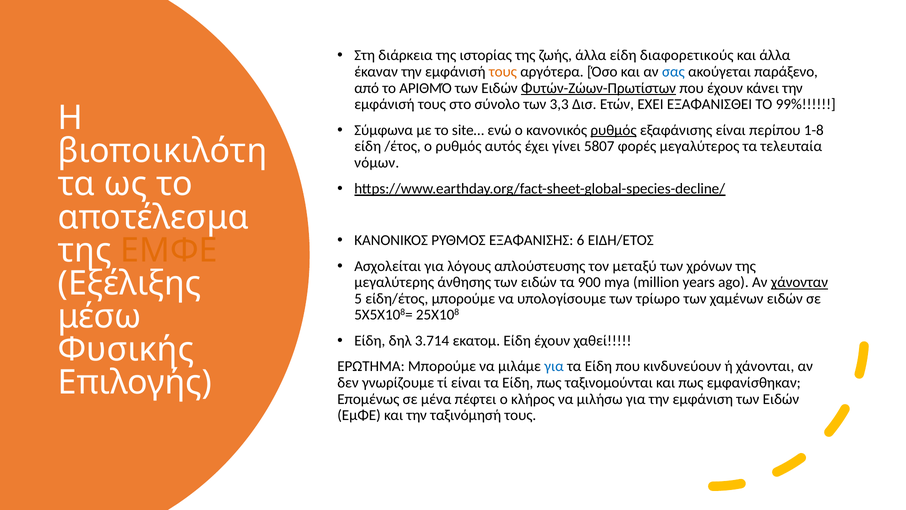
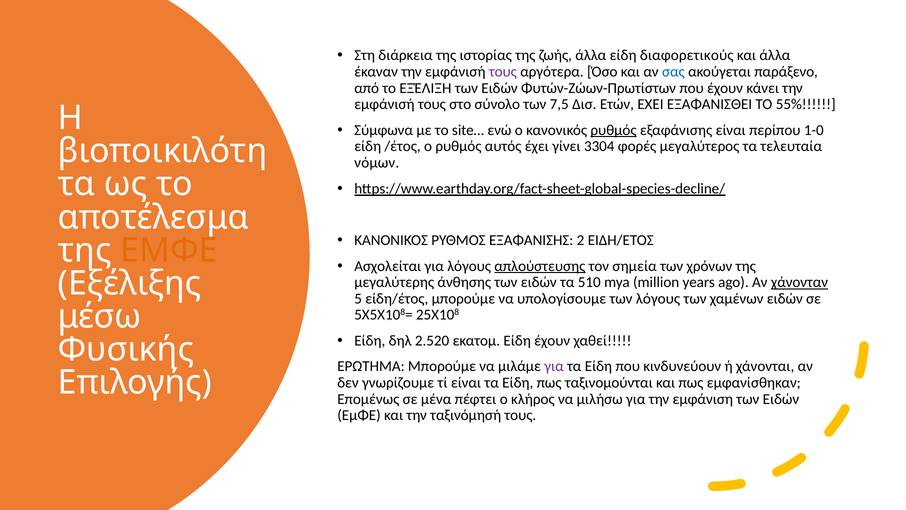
τους colour: orange -> purple (503, 72)
ΑΡΙΘΜΌ: ΑΡΙΘΜΌ -> ΕΞΈΛΙΞΗ (425, 88)
Φυτών-Ζώων-Πρωτίστων underline: present -> none (599, 88)
3,3: 3,3 -> 7,5 (559, 104)
99%: 99% -> 55% (806, 104)
1-8: 1-8 -> 1-0 (814, 130)
5807: 5807 -> 3304 (599, 146)
6: 6 -> 2 (580, 240)
απλούστευσης underline: none -> present (540, 266)
µεταξύ: µεταξύ -> σηµεία (635, 266)
900: 900 -> 510 (589, 282)
των τρίωρο: τρίωρο -> λόγους (658, 298)
3.714: 3.714 -> 2.520 (432, 340)
για colour: blue -> purple (554, 366)
